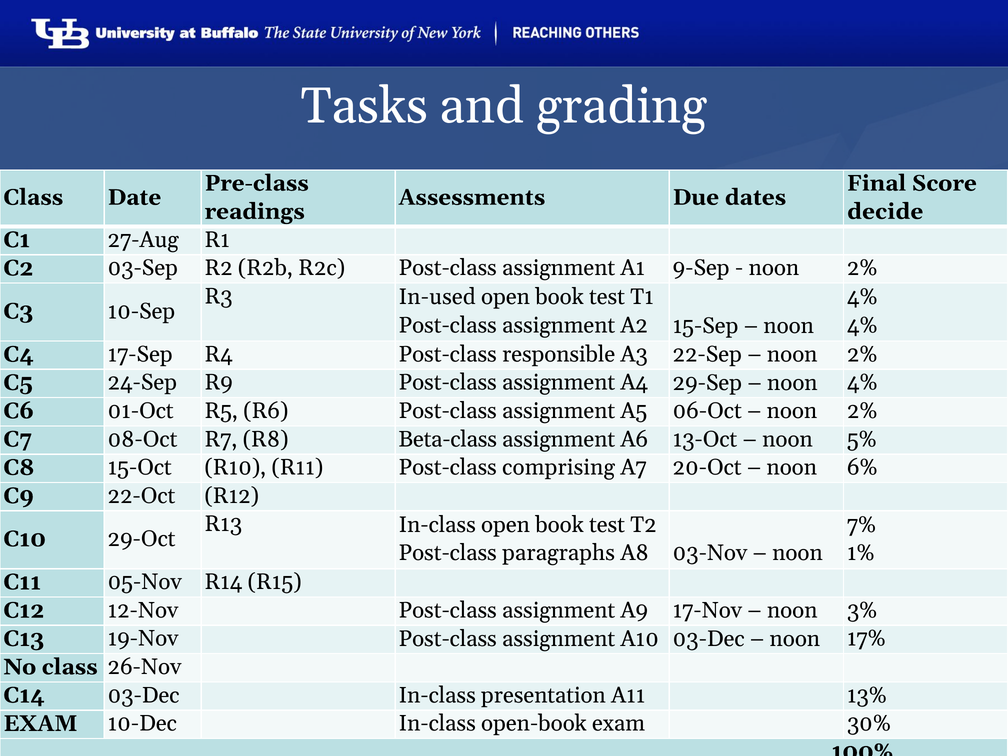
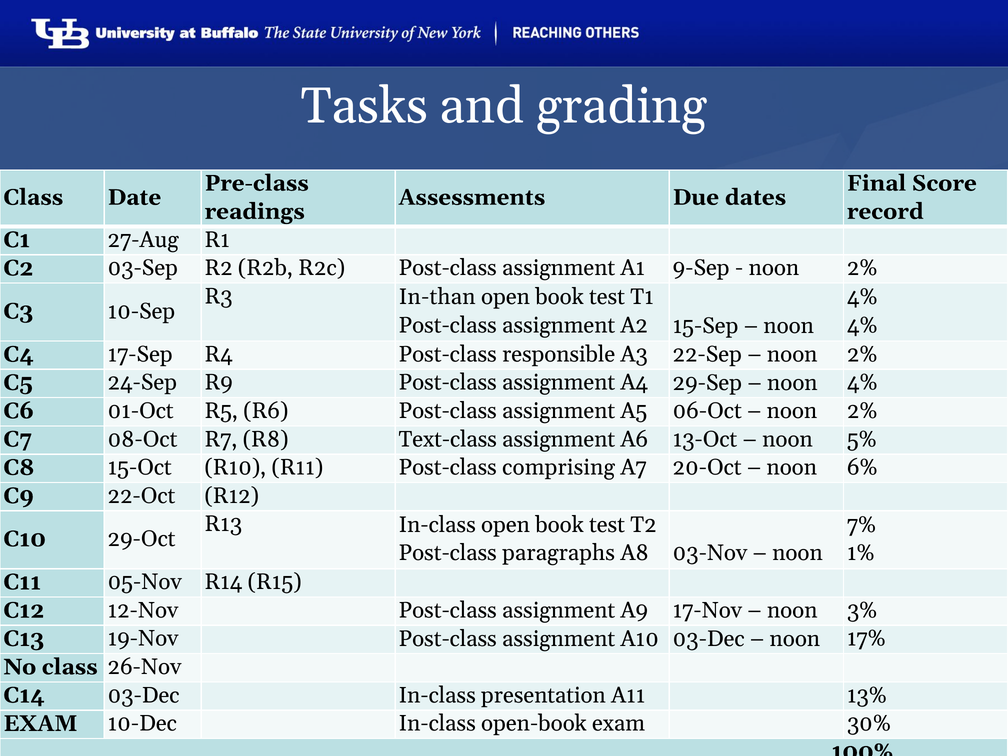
decide: decide -> record (885, 211)
In-used: In-used -> In-than (437, 297)
Beta-class: Beta-class -> Text-class (448, 439)
